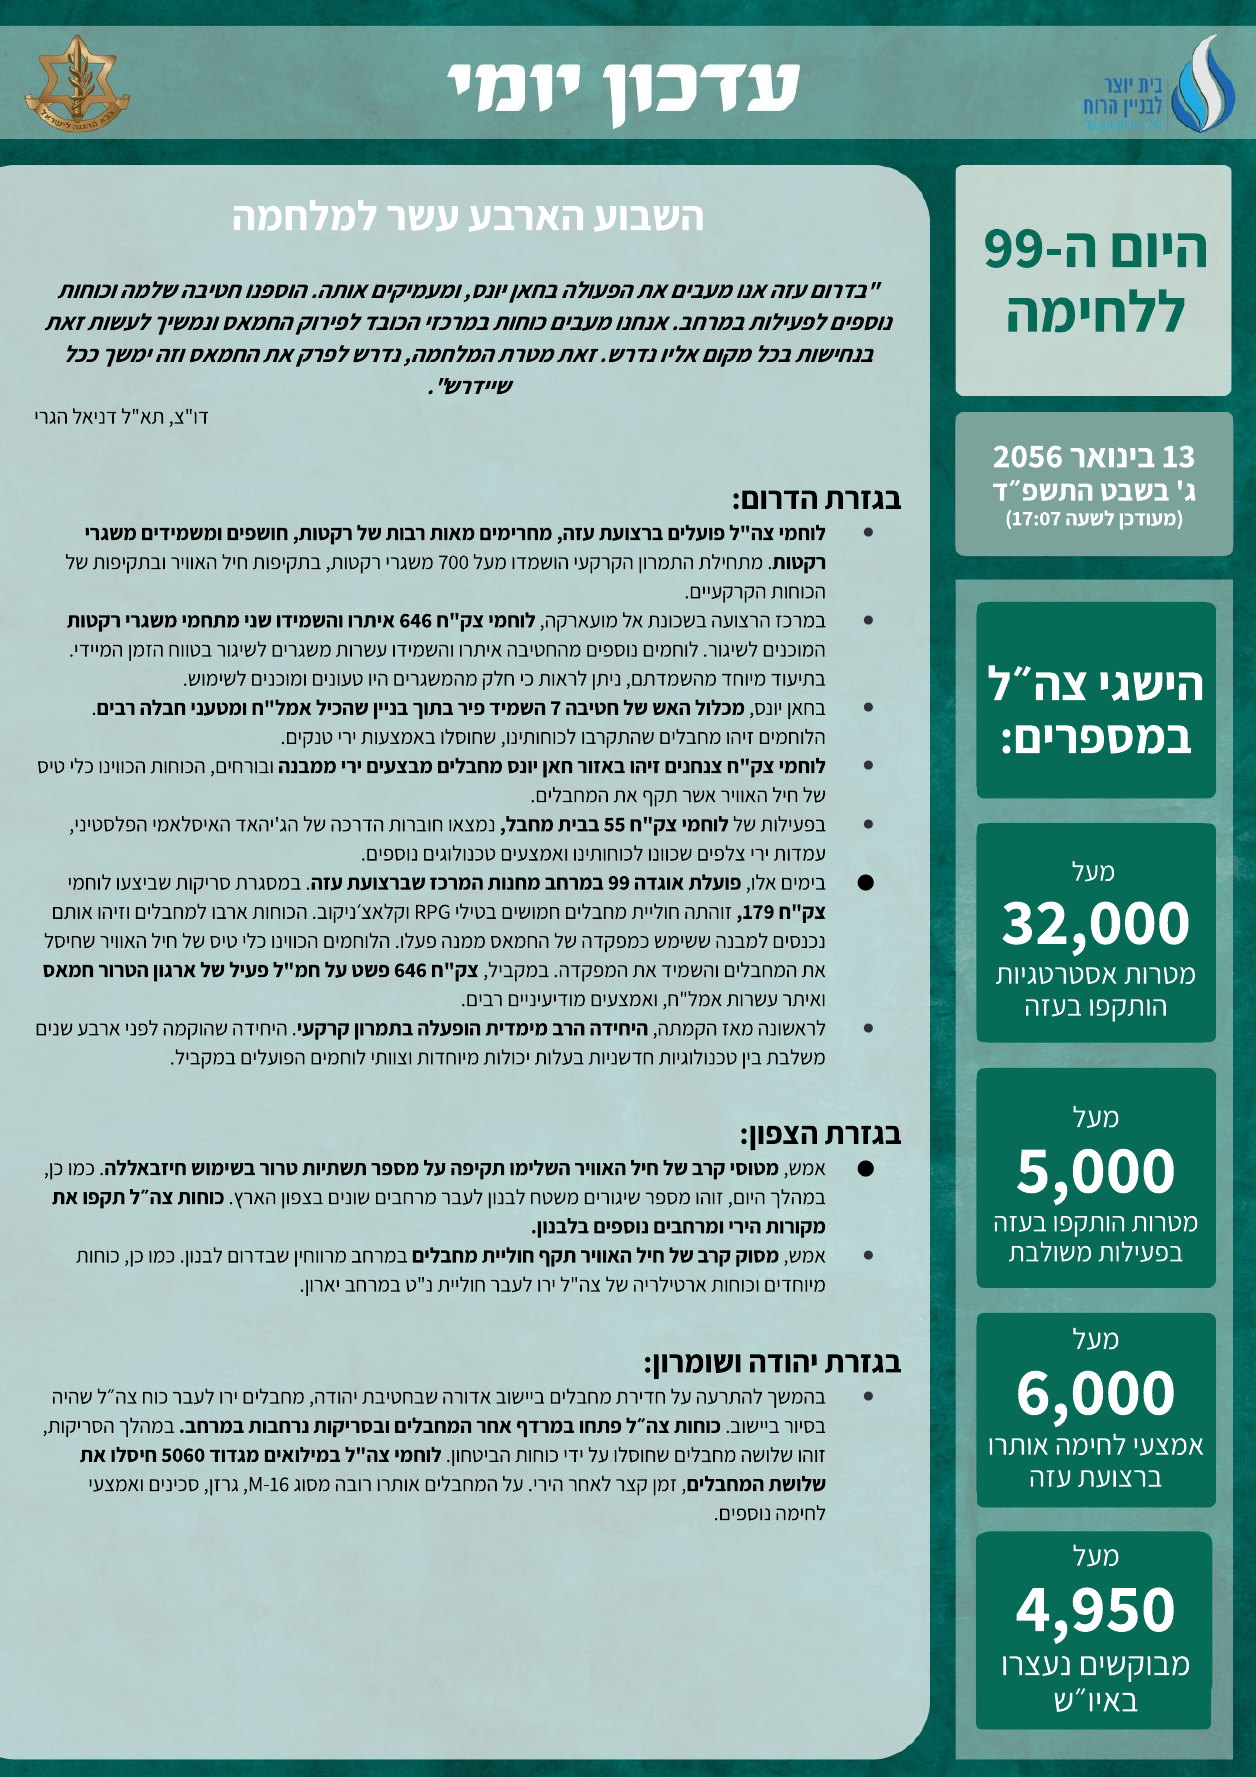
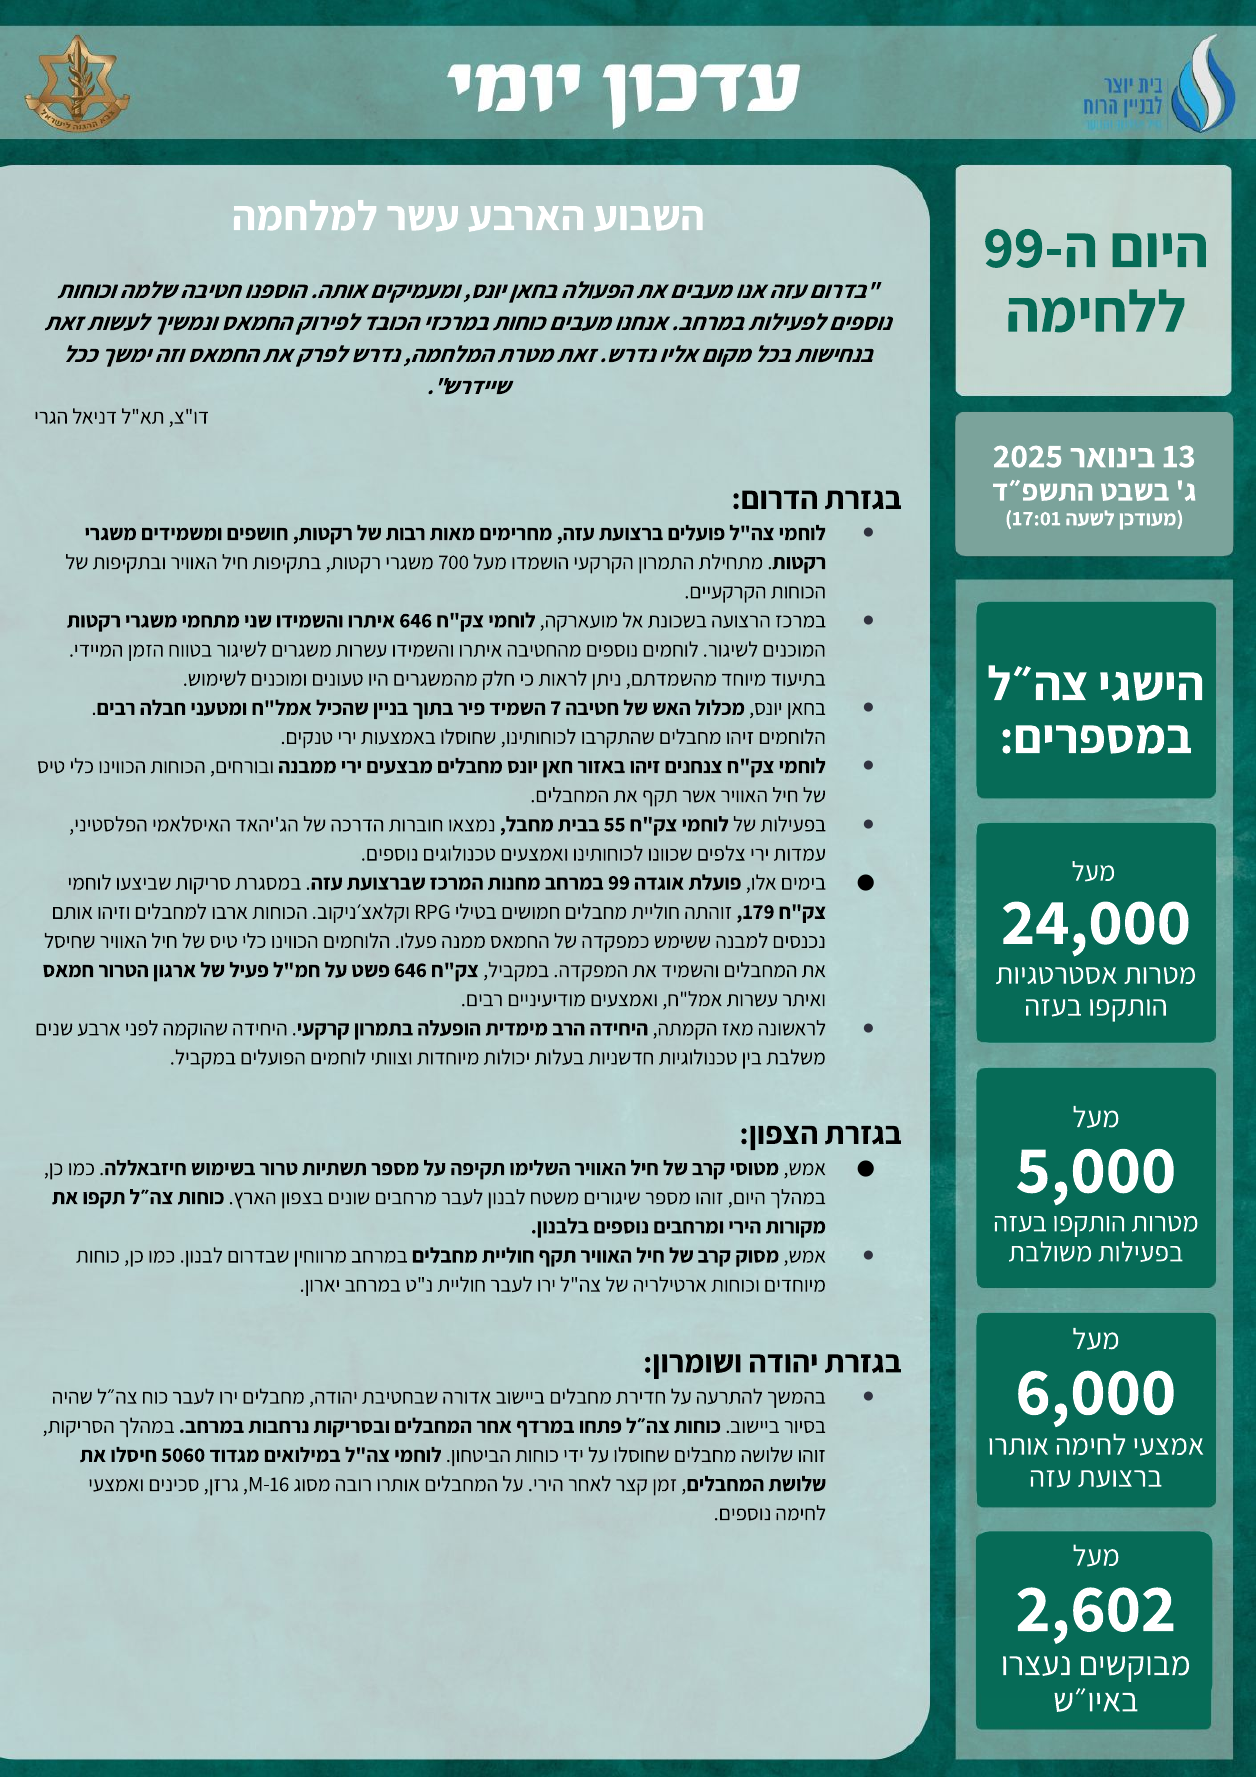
2056: 2056 -> 2025 (1028, 456)
17:07: 17:07 -> 17:01 (1037, 519)
32,000: 32,000 -> 24,000 (1096, 923)
4,950: 4,950 -> 2,602 (1096, 1609)
